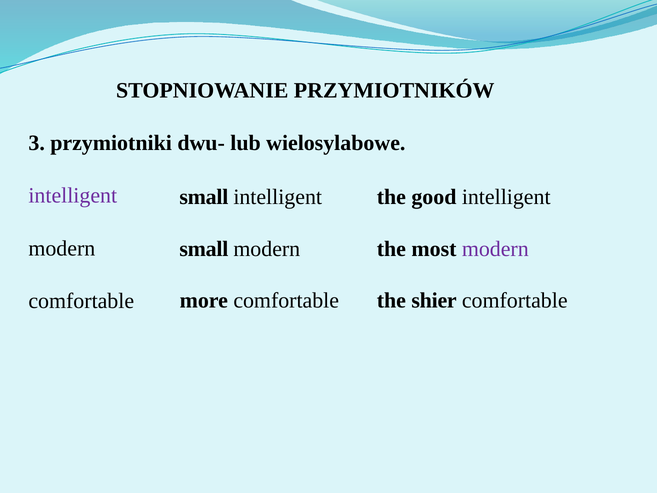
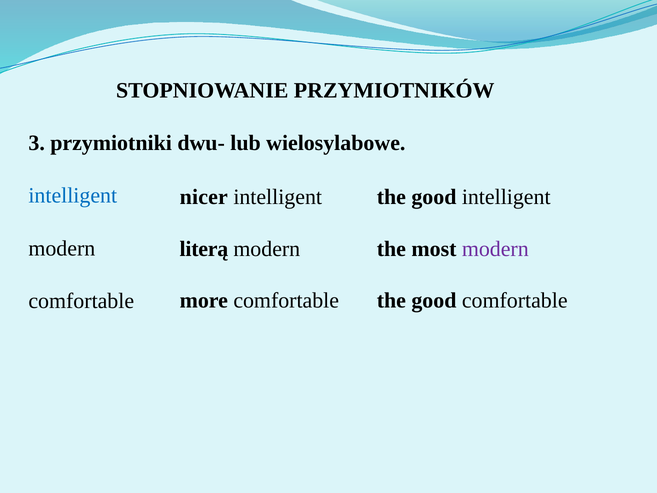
intelligent colour: purple -> blue (73, 196)
small: small -> nicer (204, 197)
small: small -> literą (204, 249)
comfortable the shier: shier -> good (434, 300)
